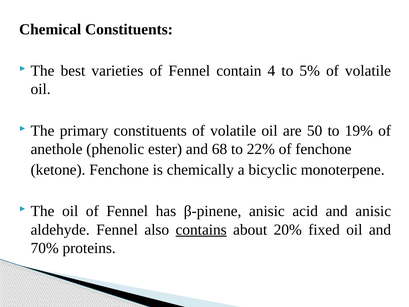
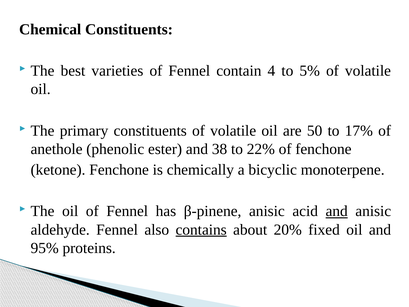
19%: 19% -> 17% (359, 131)
68: 68 -> 38 (220, 149)
and underline: none -> present (337, 211)
70%: 70% -> 95% (45, 248)
